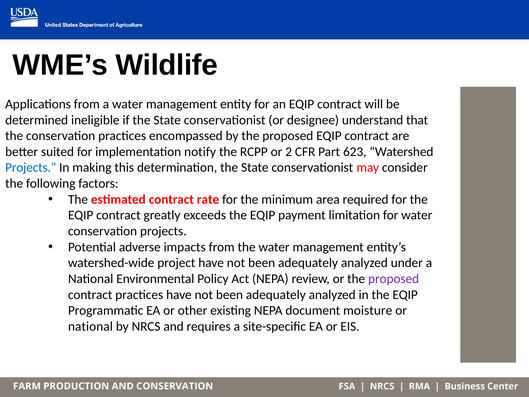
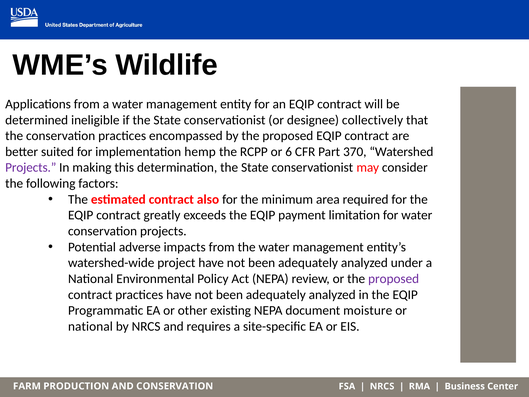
understand: understand -> collectively (373, 120)
notify: notify -> hemp (200, 152)
2: 2 -> 6 (289, 152)
623: 623 -> 370 (355, 152)
Projects colour: blue -> purple (31, 168)
rate: rate -> also (208, 199)
